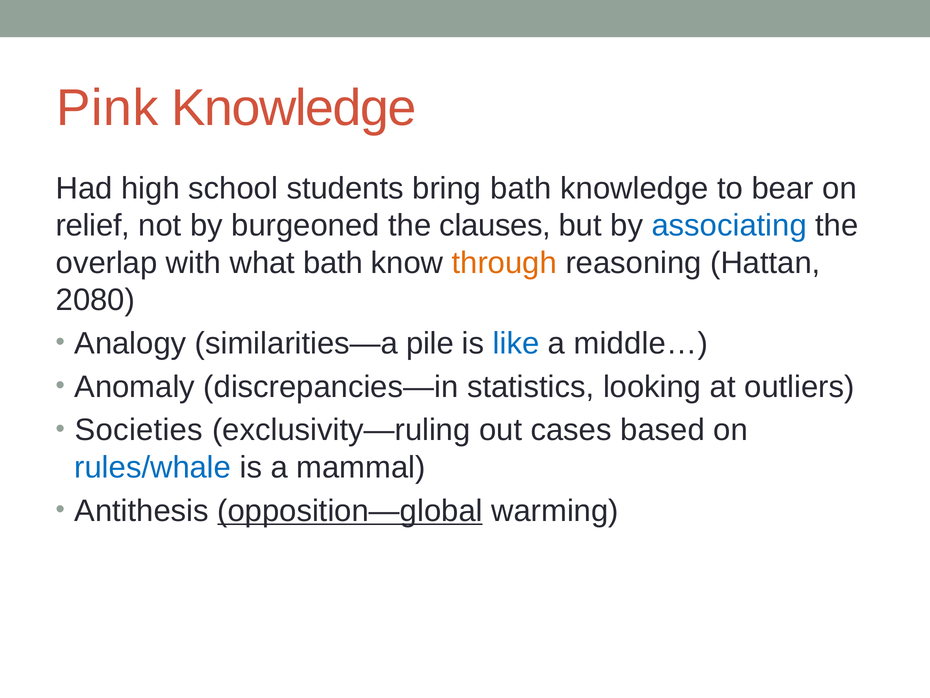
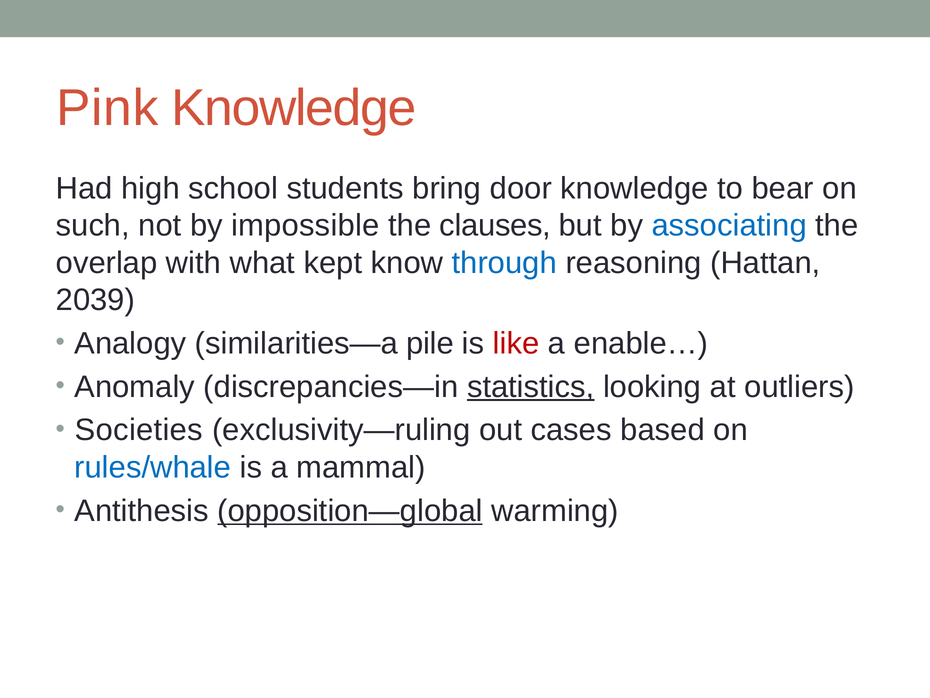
bring bath: bath -> door (521, 188)
relief: relief -> such (93, 225)
burgeoned: burgeoned -> impossible (305, 225)
what bath: bath -> kept (333, 263)
through colour: orange -> blue (504, 263)
2080: 2080 -> 2039 (95, 300)
like colour: blue -> red (516, 343)
middle…: middle… -> enable… (641, 343)
statistics underline: none -> present (531, 387)
